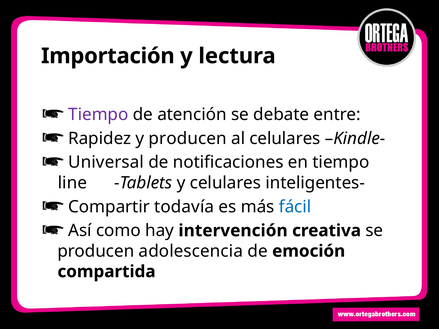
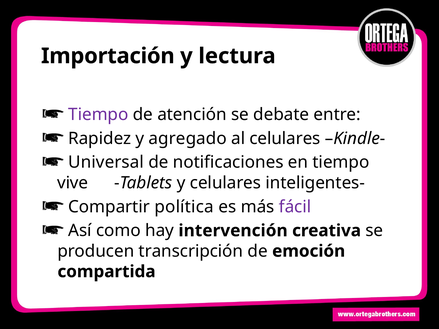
y producen: producen -> agregado (188, 139)
line: line -> vive (73, 183)
todavía: todavía -> política (184, 207)
fácil colour: blue -> purple (295, 207)
adolescencia: adolescencia -> transcripción (191, 251)
